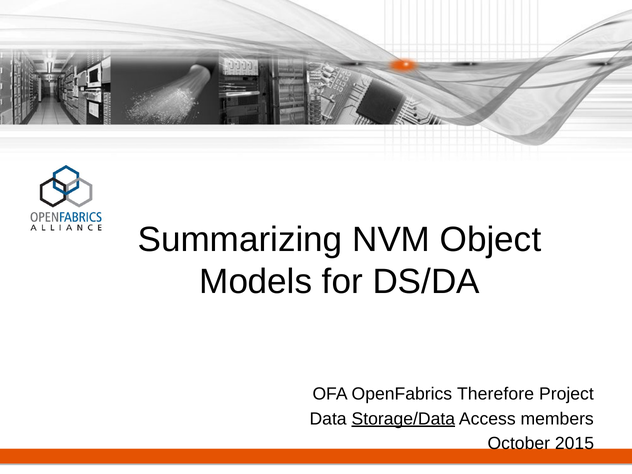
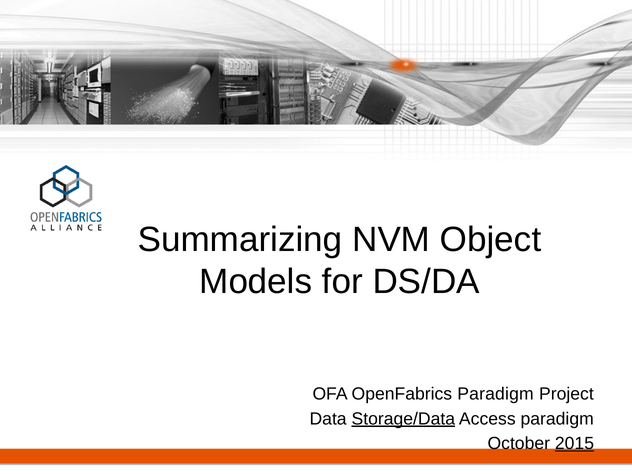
OpenFabrics Therefore: Therefore -> Paradigm (496, 394)
Access members: members -> paradigm (557, 419)
2015 underline: none -> present (574, 443)
